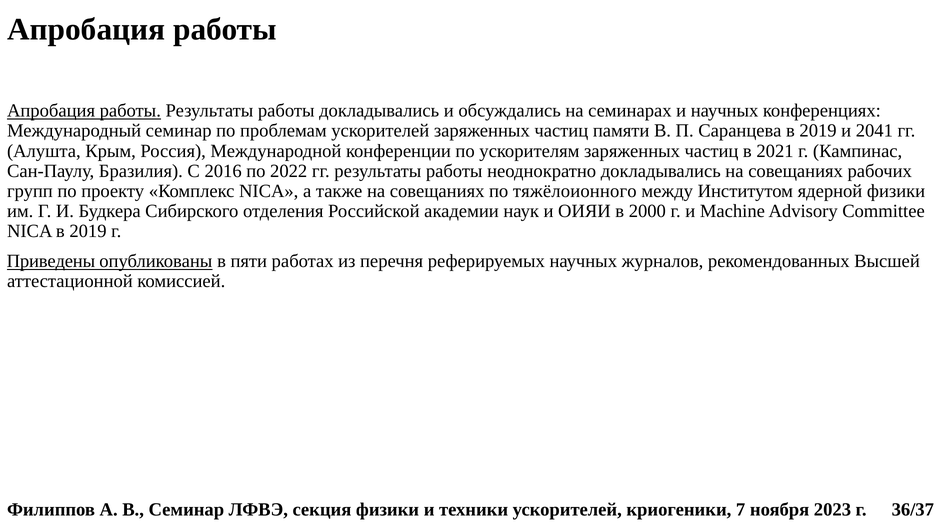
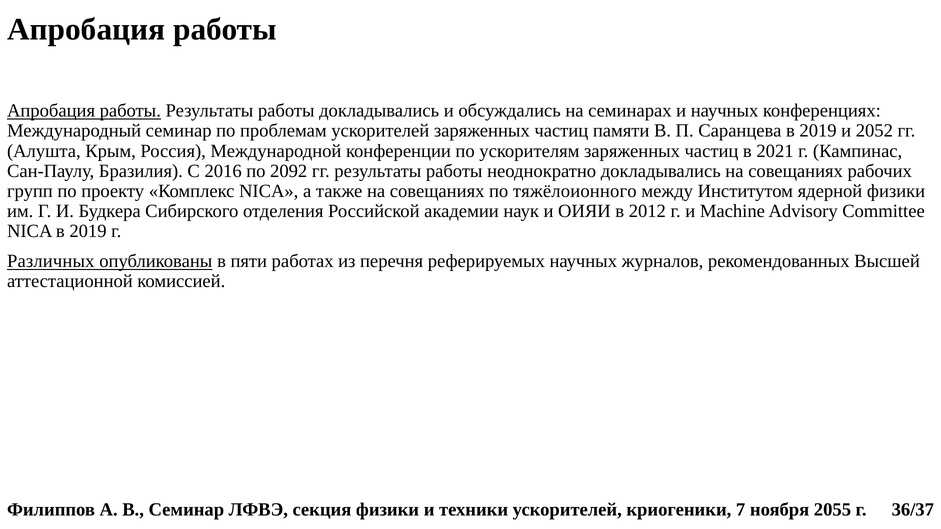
2041: 2041 -> 2052 (874, 131)
2022: 2022 -> 2092 (289, 171)
2000: 2000 -> 2012 (647, 211)
Приведены: Приведены -> Различных (51, 261)
2023: 2023 -> 2055 (832, 510)
